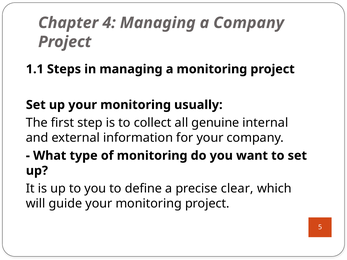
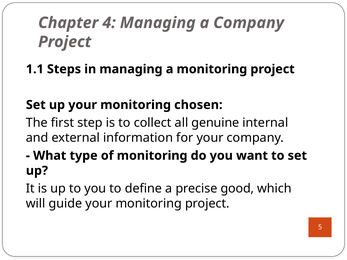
usually: usually -> chosen (198, 105)
clear: clear -> good (237, 189)
